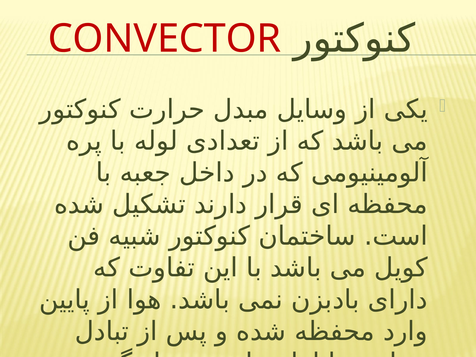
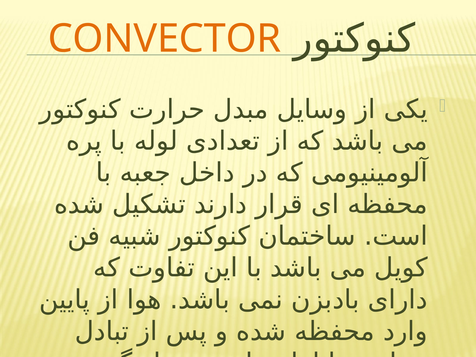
CONVECTOR colour: red -> orange (164, 39)
